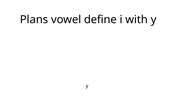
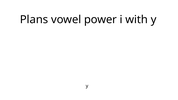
define: define -> power (100, 20)
